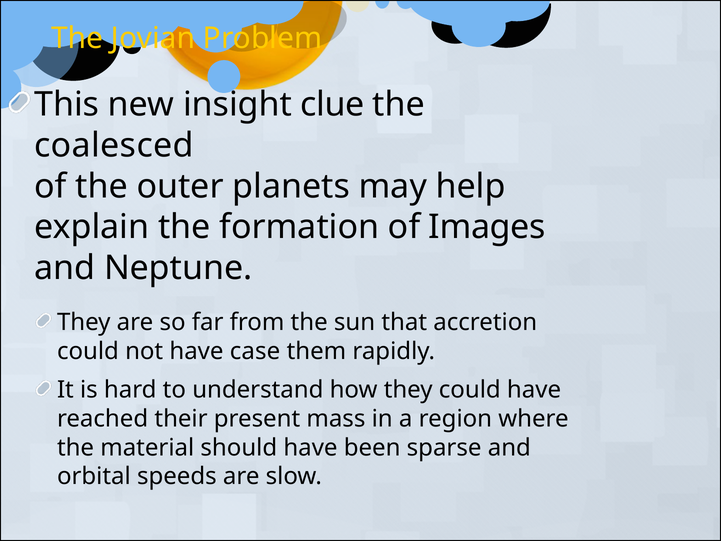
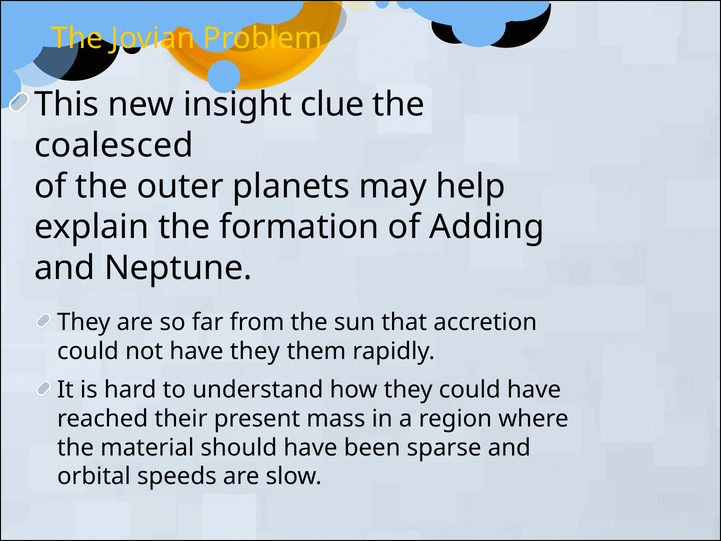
Images: Images -> Adding (487, 227)
have case: case -> they (255, 351)
